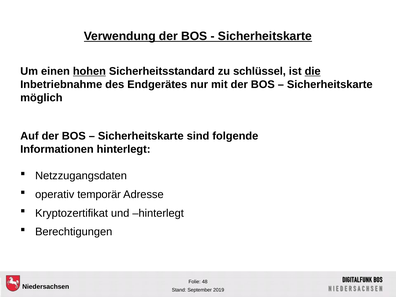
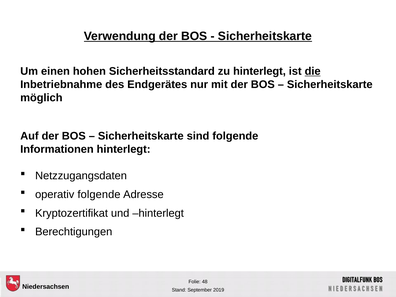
hohen underline: present -> none (89, 71)
zu schlüssel: schlüssel -> hinterlegt (259, 71)
operativ temporär: temporär -> folgende (99, 194)
